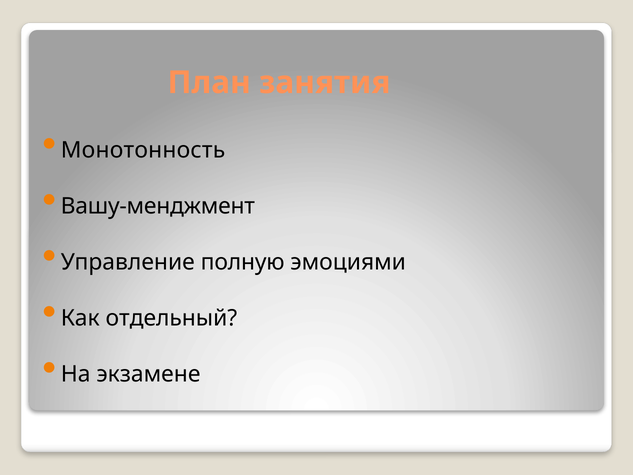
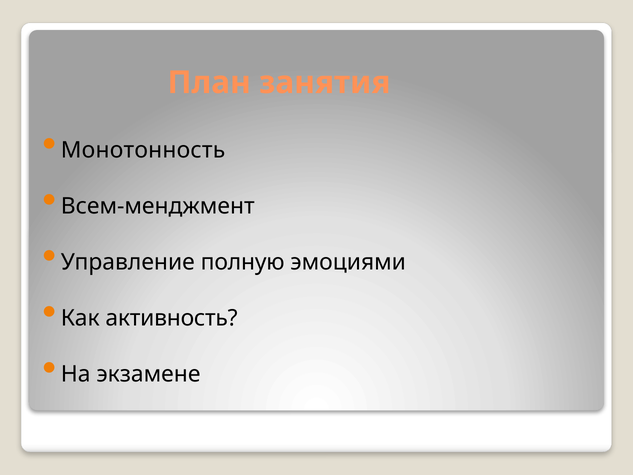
Вашу-менджмент: Вашу-менджмент -> Всем-менджмент (158, 206)
отдельный: отдельный -> активность (171, 318)
